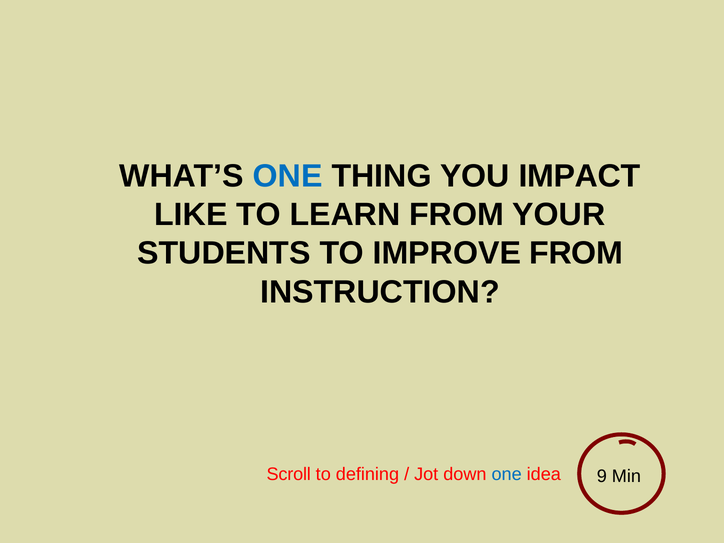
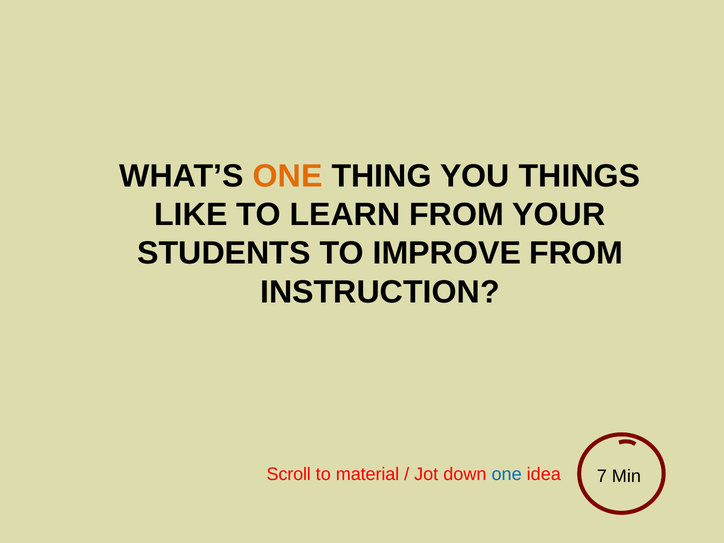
ONE colour: blue -> orange (288, 176)
IMPACT: IMPACT -> THINGS (579, 176)
defining: defining -> material (368, 474)
9: 9 -> 7 (602, 476)
